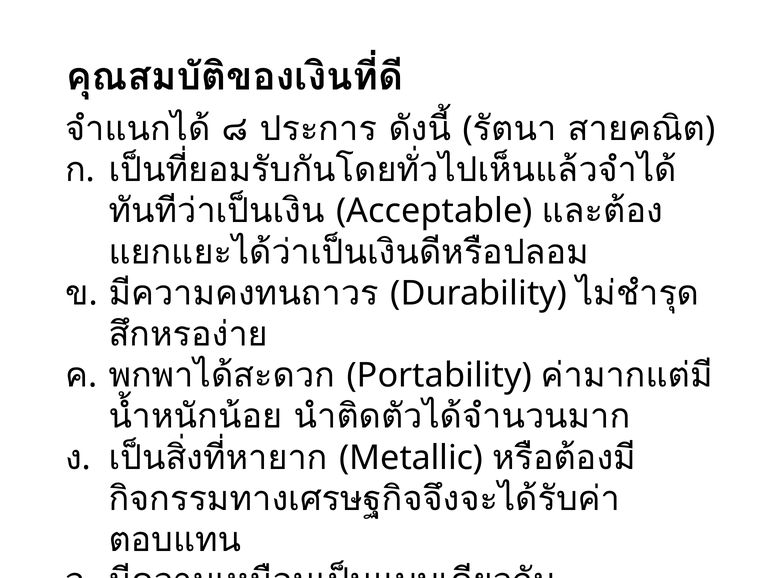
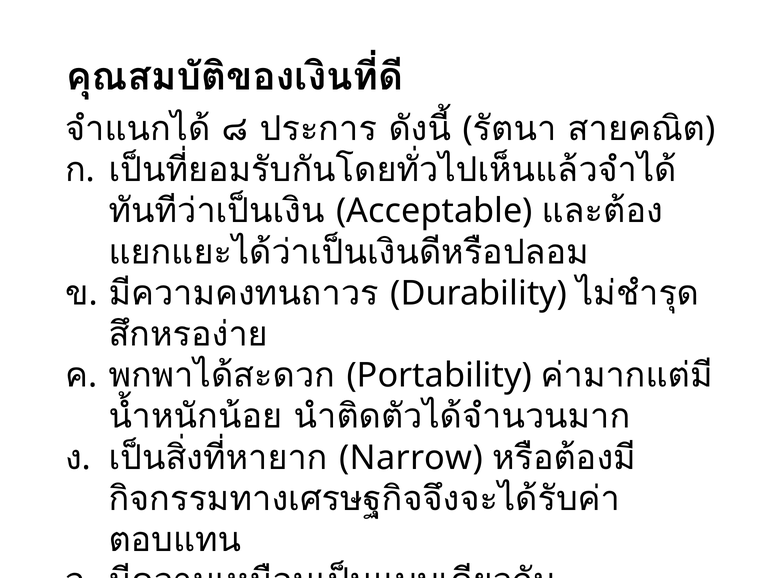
Metallic: Metallic -> Narrow (411, 458)
